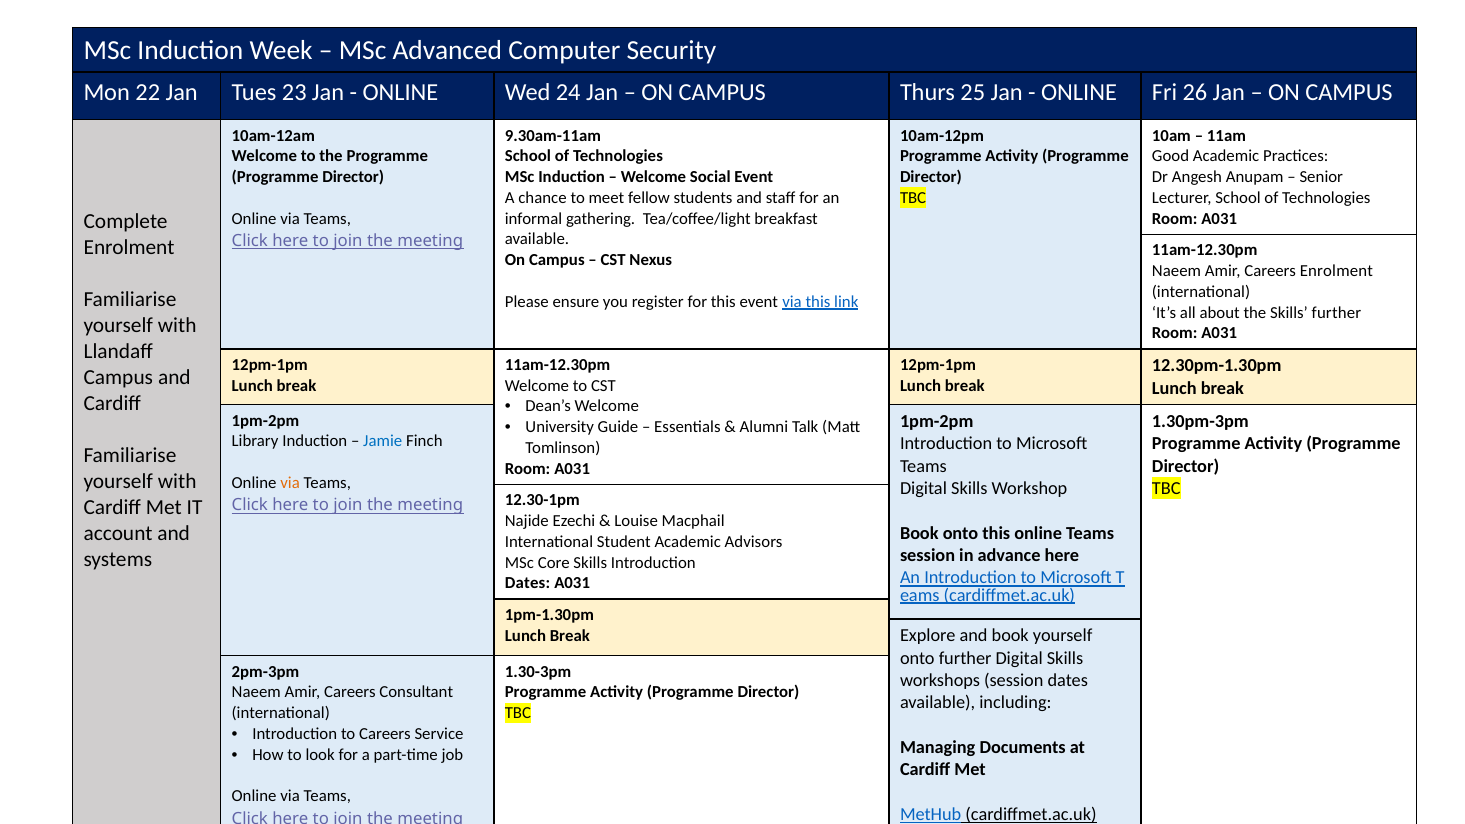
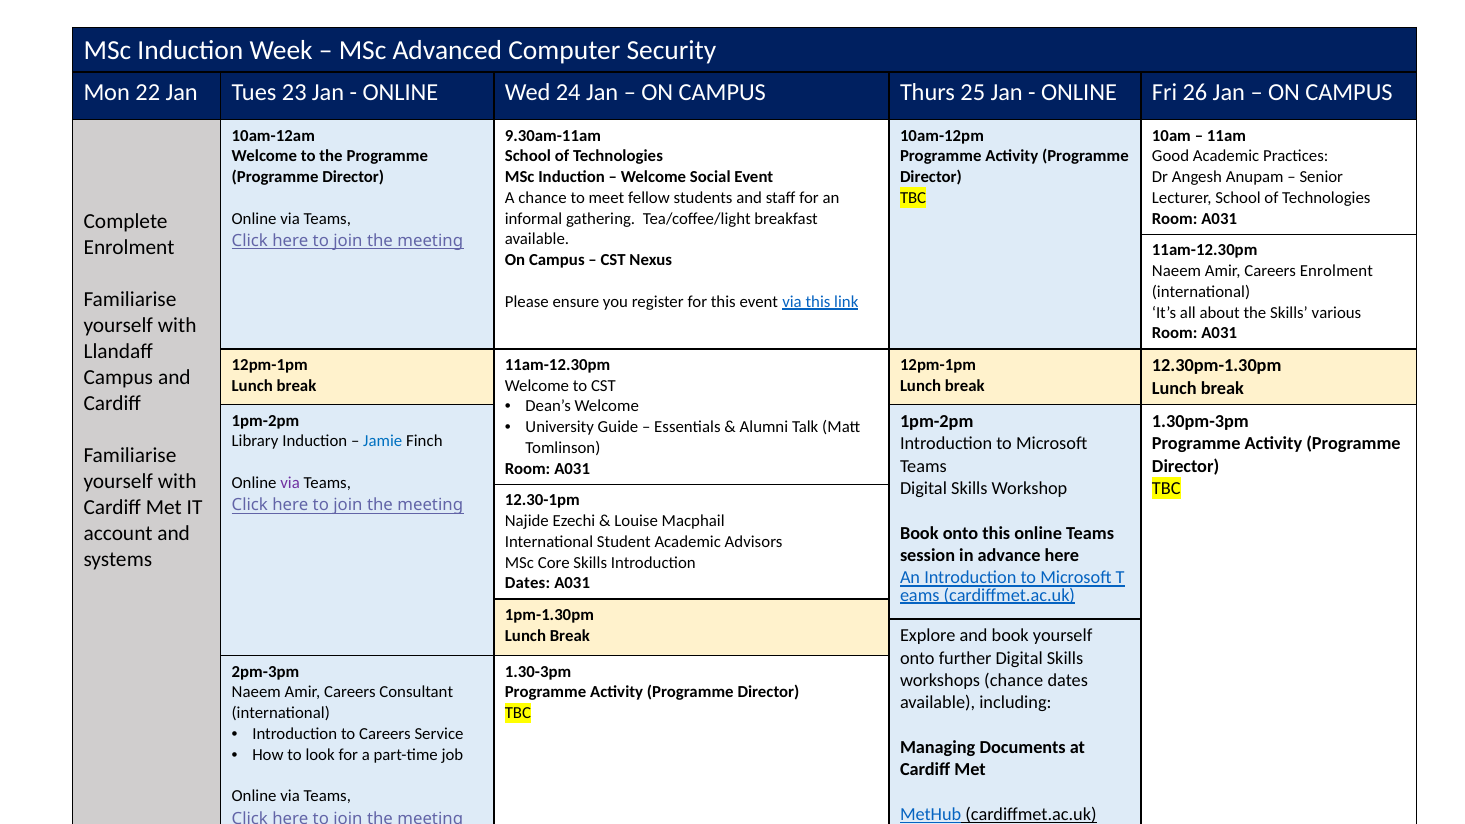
Skills further: further -> various (1336, 313)
via colour: orange -> purple (290, 483)
workshops session: session -> chance (1014, 681)
